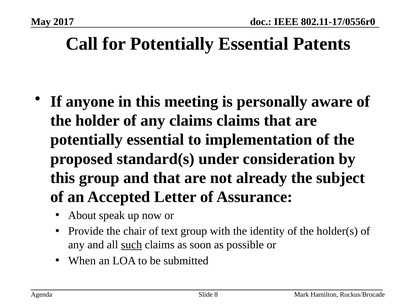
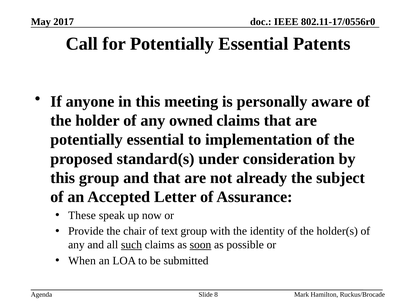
any claims: claims -> owned (191, 121)
About: About -> These (82, 216)
soon underline: none -> present (200, 245)
